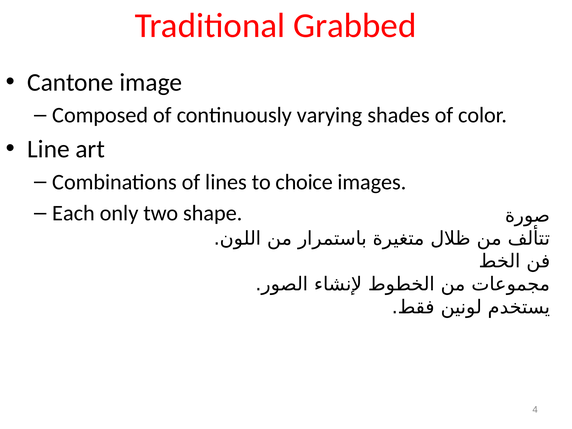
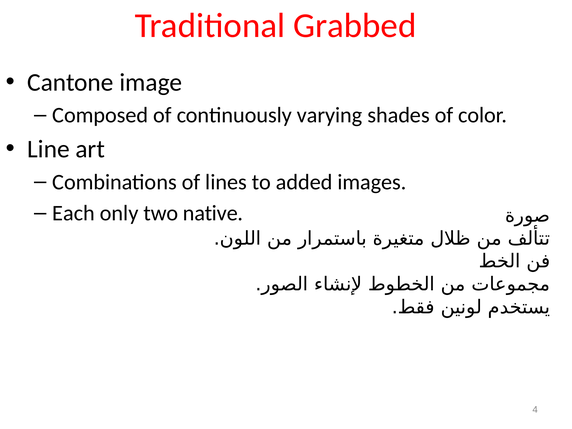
choice: choice -> added (304, 182)
shape: shape -> native (213, 213)
